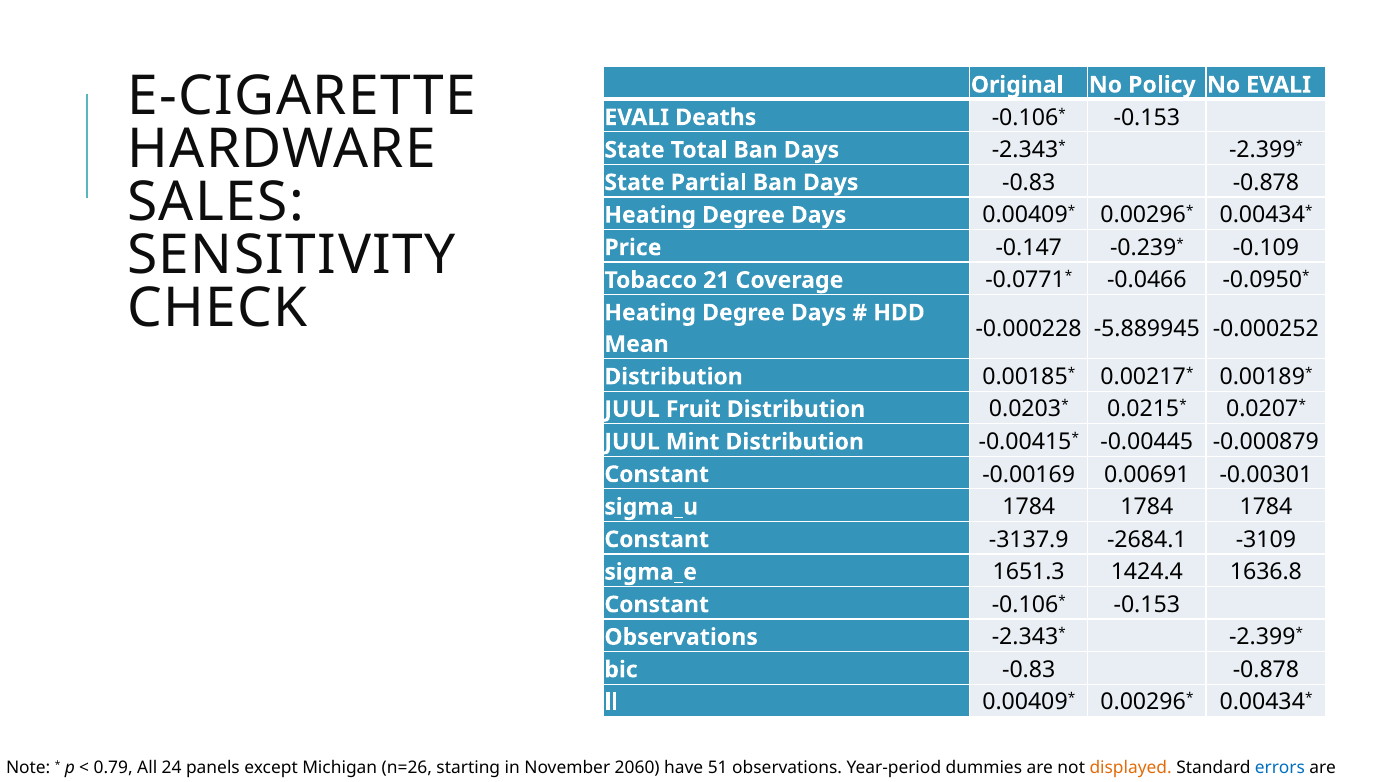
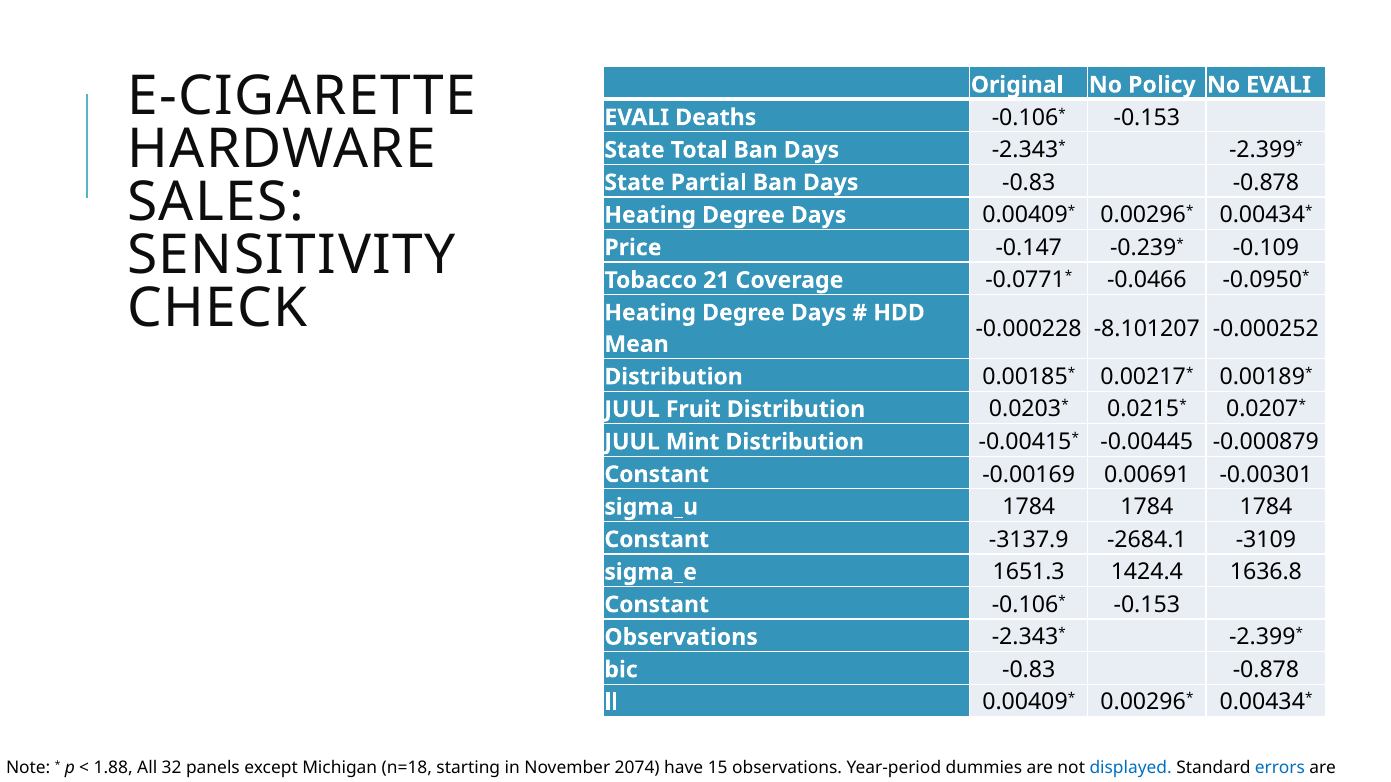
-5.889945: -5.889945 -> -8.101207 (1147, 329)
0.79: 0.79 -> 1.88 (113, 769)
24: 24 -> 32 (172, 769)
n=26: n=26 -> n=18 (407, 769)
2060: 2060 -> 2074 (637, 769)
51: 51 -> 15 (718, 769)
displayed colour: orange -> blue (1131, 769)
